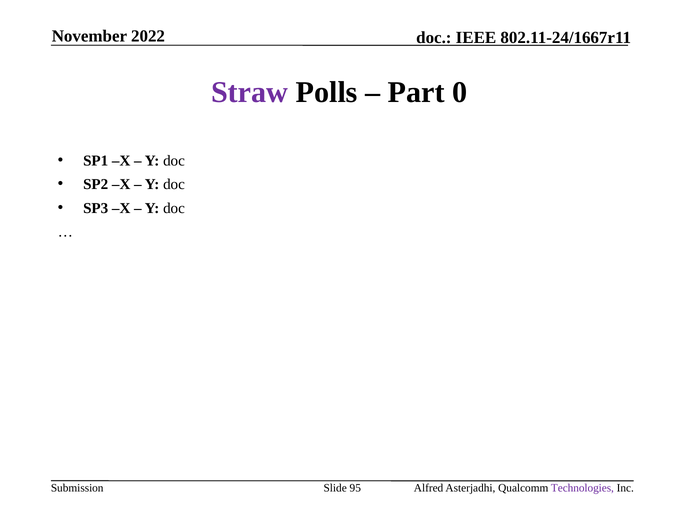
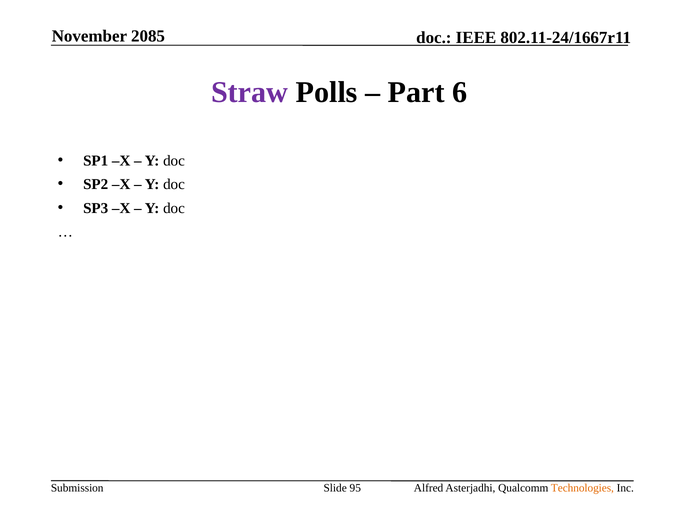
2022: 2022 -> 2085 (148, 36)
0: 0 -> 6 (460, 93)
Technologies colour: purple -> orange (582, 488)
